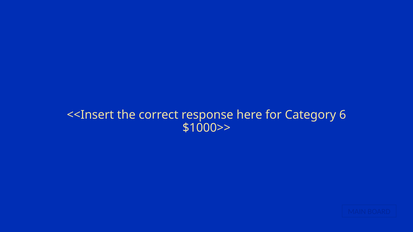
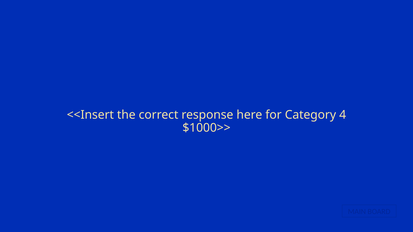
6: 6 -> 4 (343, 115)
